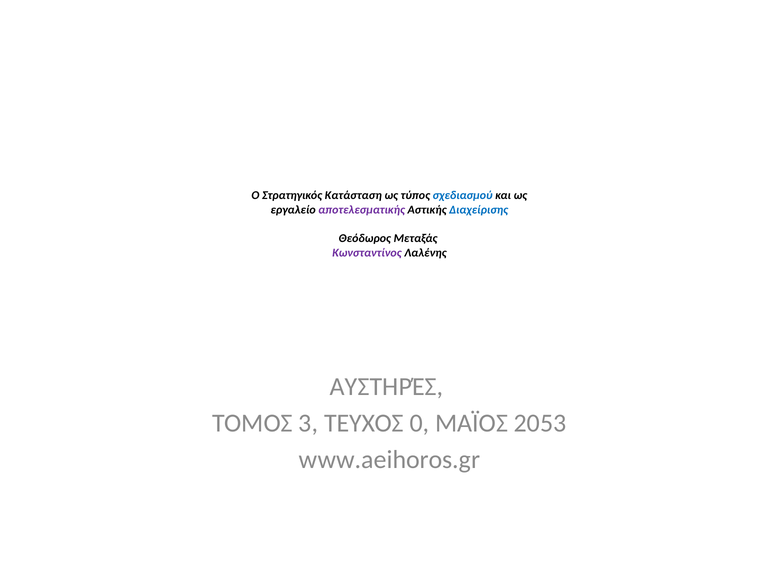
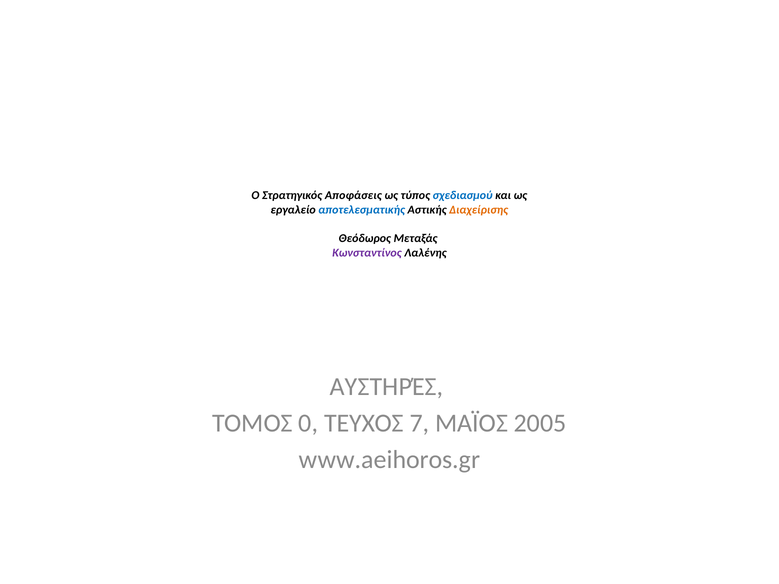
Κατάσταση: Κατάσταση -> Αποφάσεις (353, 196)
αποτελεσματικής colour: purple -> blue (362, 210)
Διαχείρισης colour: blue -> orange (479, 210)
3: 3 -> 0 (308, 423)
0: 0 -> 7 (419, 423)
2053: 2053 -> 2005 (540, 423)
